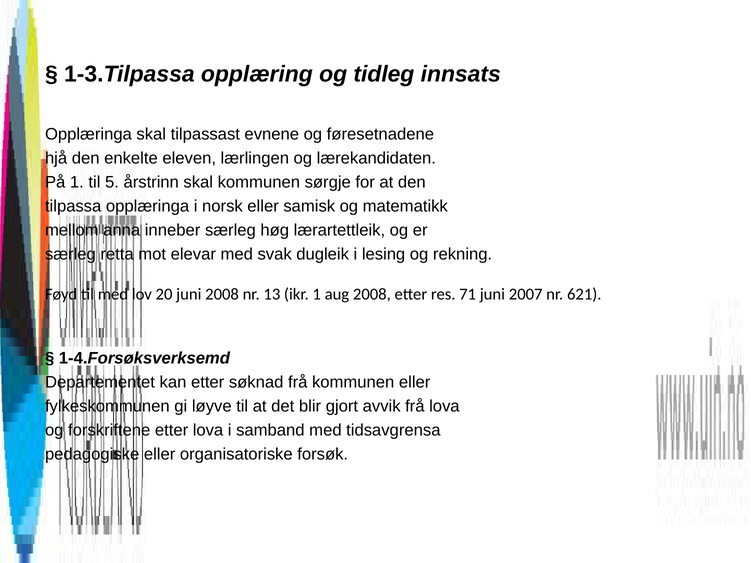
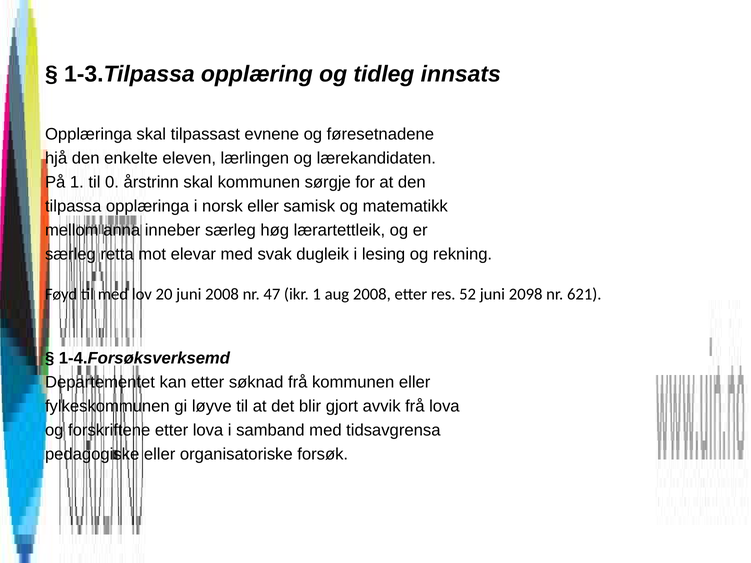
5: 5 -> 0 (112, 182)
13: 13 -> 47 (272, 295)
71: 71 -> 52 (468, 295)
2007: 2007 -> 2098 (526, 295)
